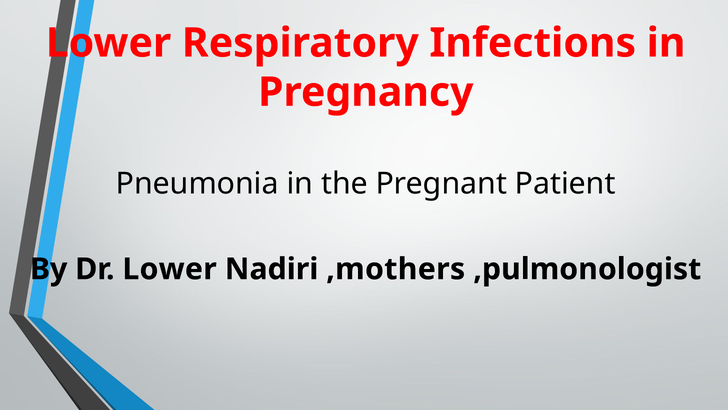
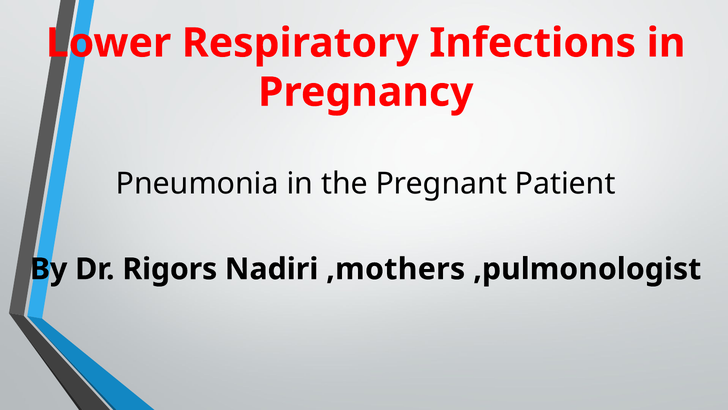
Dr Lower: Lower -> Rigors (170, 269)
